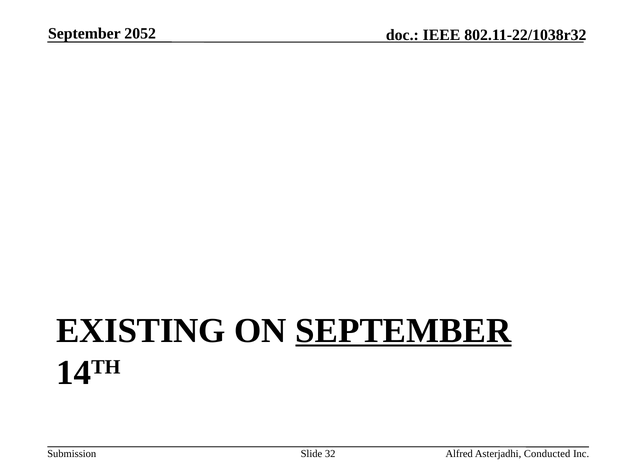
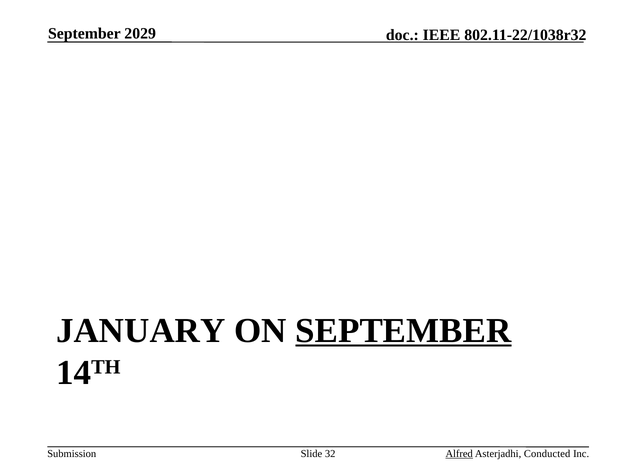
2052: 2052 -> 2029 (140, 33)
EXISTING: EXISTING -> JANUARY (141, 331)
Alfred underline: none -> present (459, 454)
